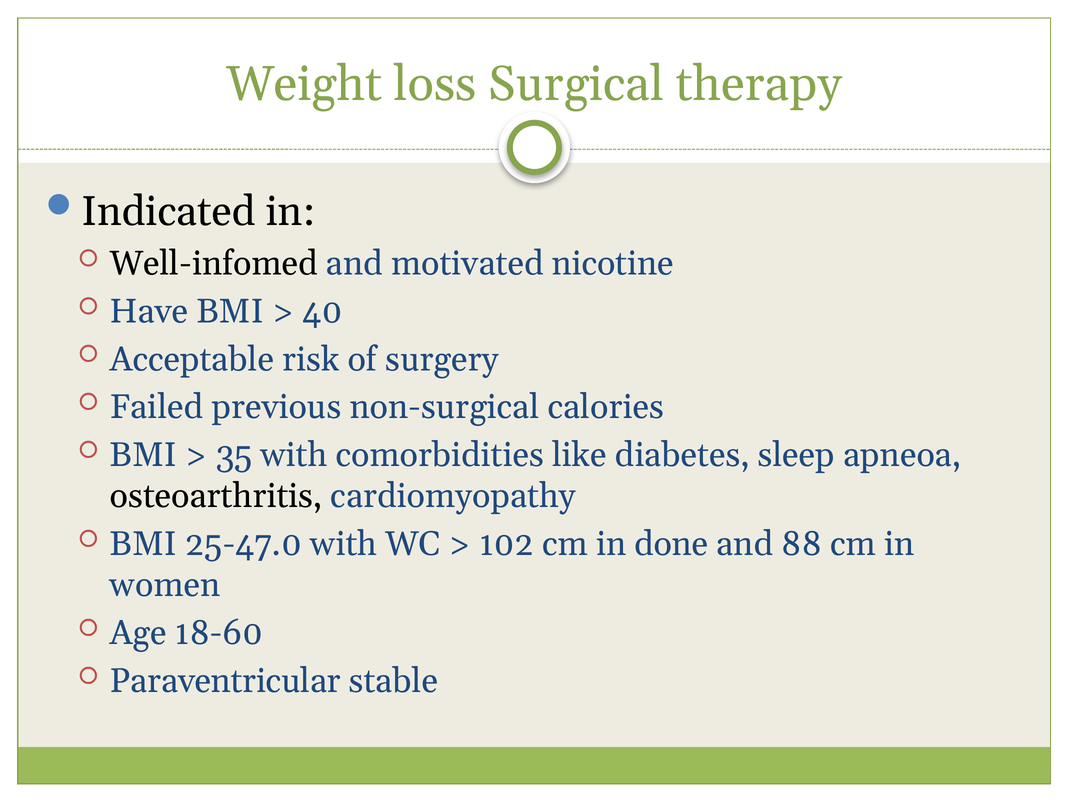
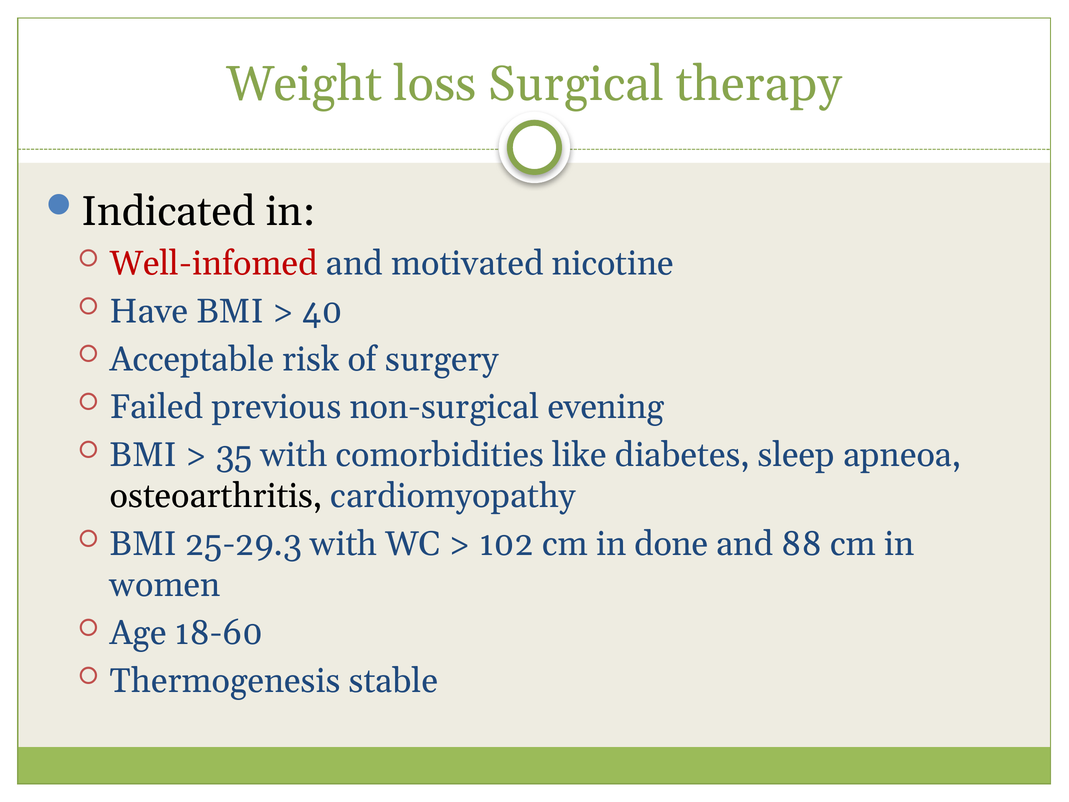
Well-infomed colour: black -> red (214, 263)
calories: calories -> evening (606, 407)
25-47.0: 25-47.0 -> 25-29.3 (244, 544)
Paraventricular: Paraventricular -> Thermogenesis (225, 681)
